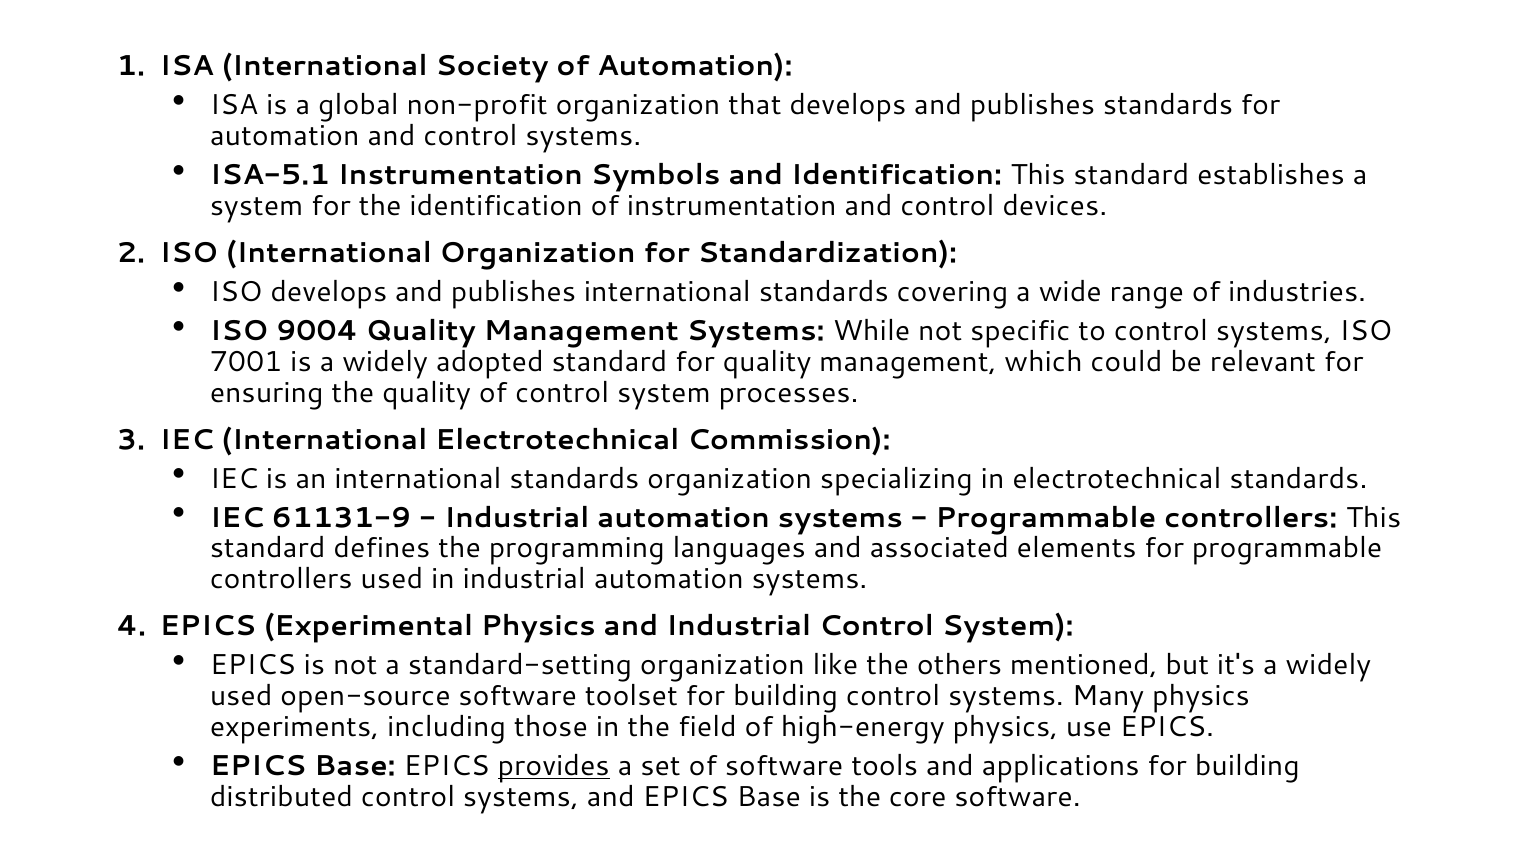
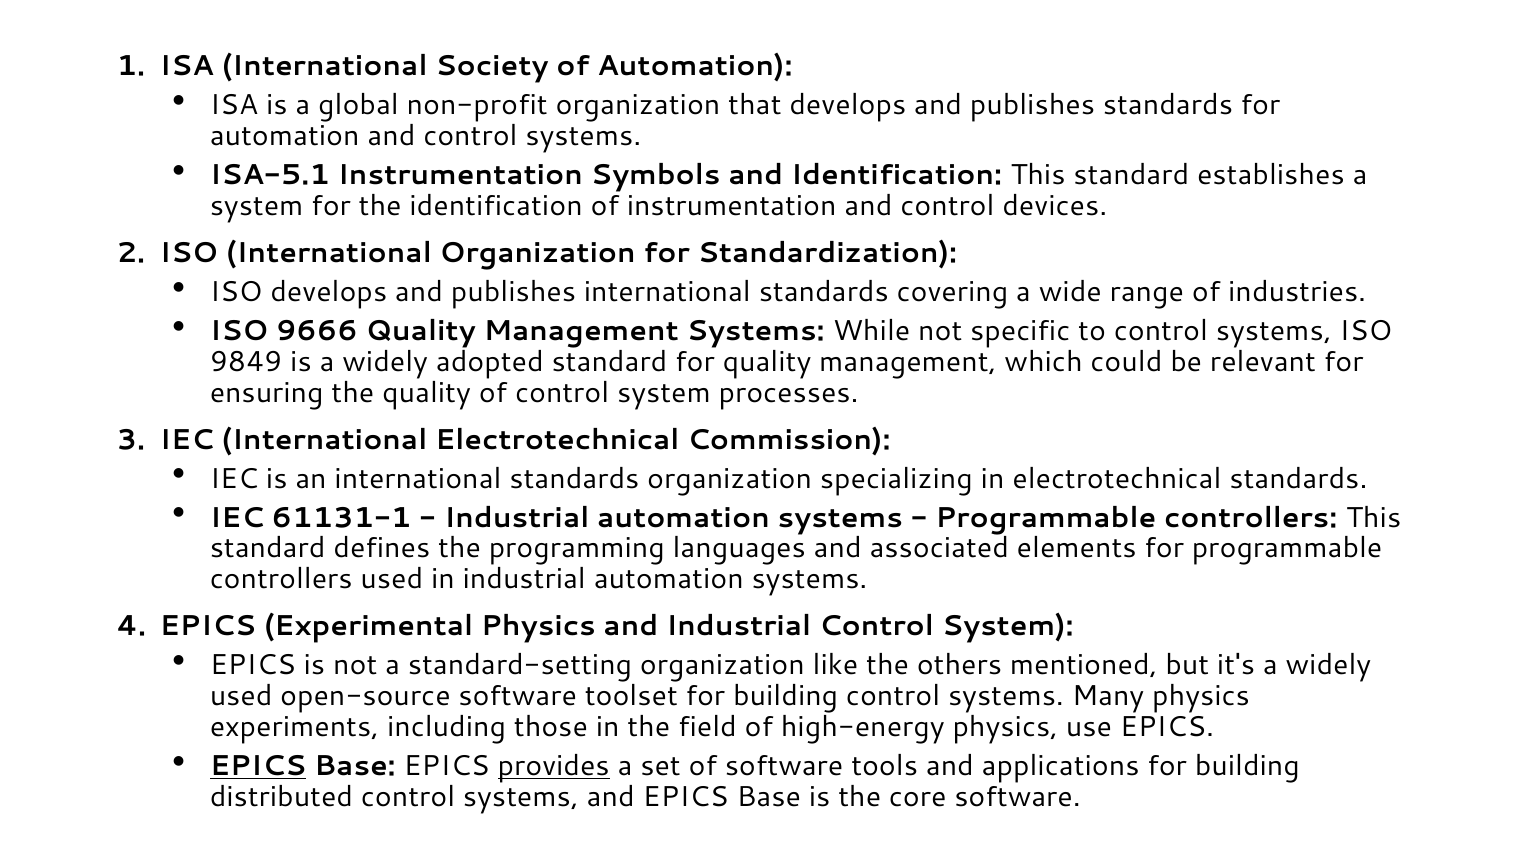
9004: 9004 -> 9666 (317, 331)
7001: 7001 -> 9849 (246, 362)
61131-9: 61131-9 -> 61131-1 (342, 518)
EPICS underline: none -> present (258, 766)
